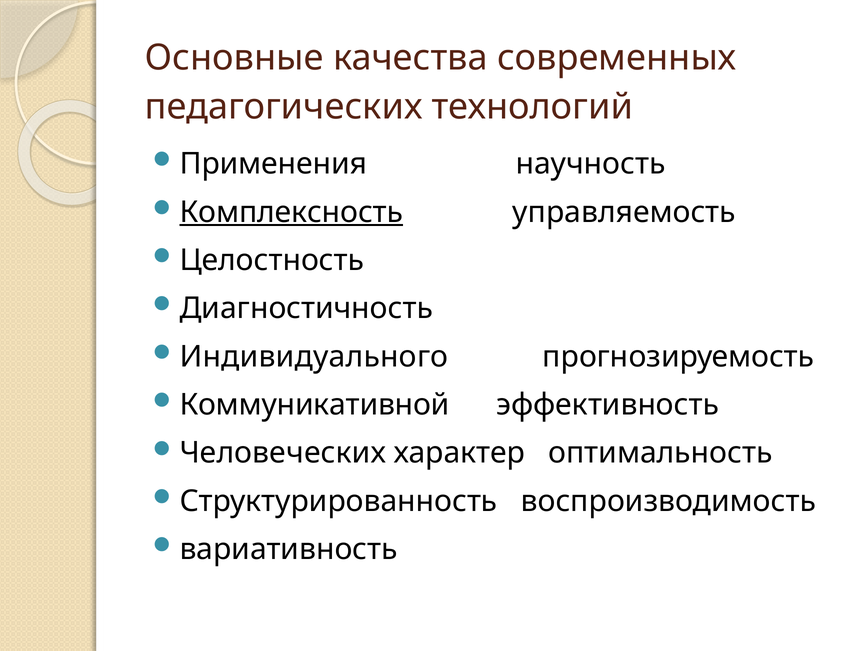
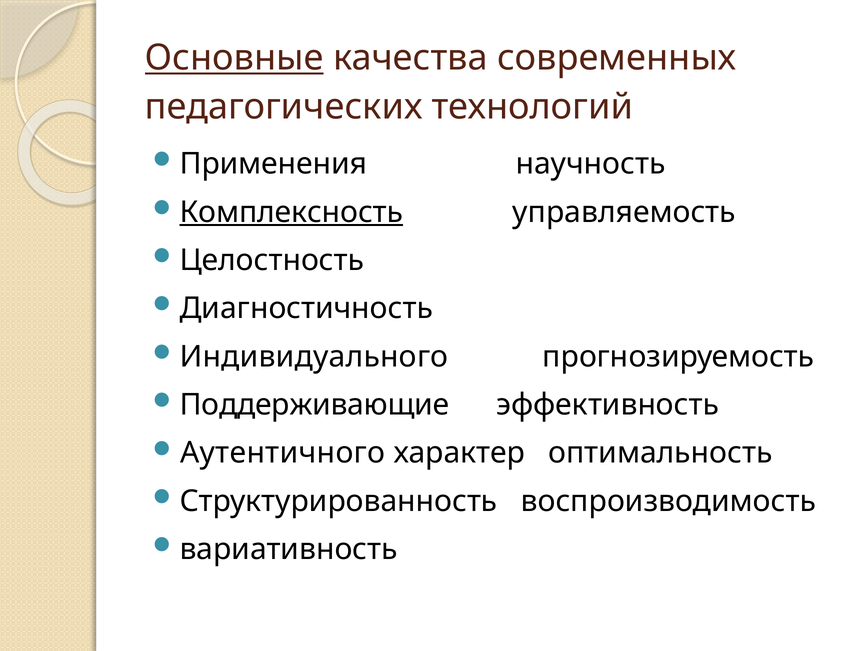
Основные underline: none -> present (234, 58)
Коммуникативной: Коммуникативной -> Поддерживающие (315, 405)
Человеческих: Человеческих -> Аутентичного (283, 453)
